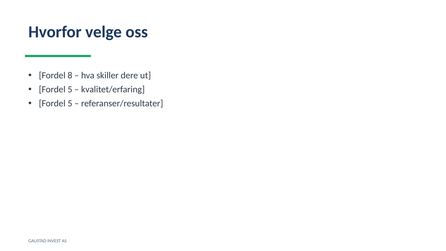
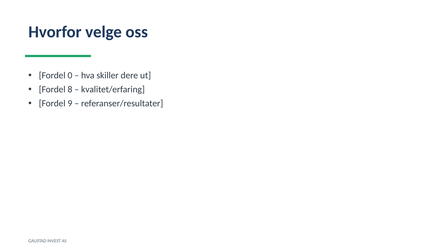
8: 8 -> 0 (70, 76)
5: 5 -> 8 (70, 89)
5: 5 -> 9 (70, 103)
